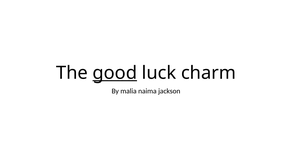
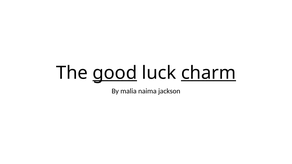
charm underline: none -> present (208, 73)
